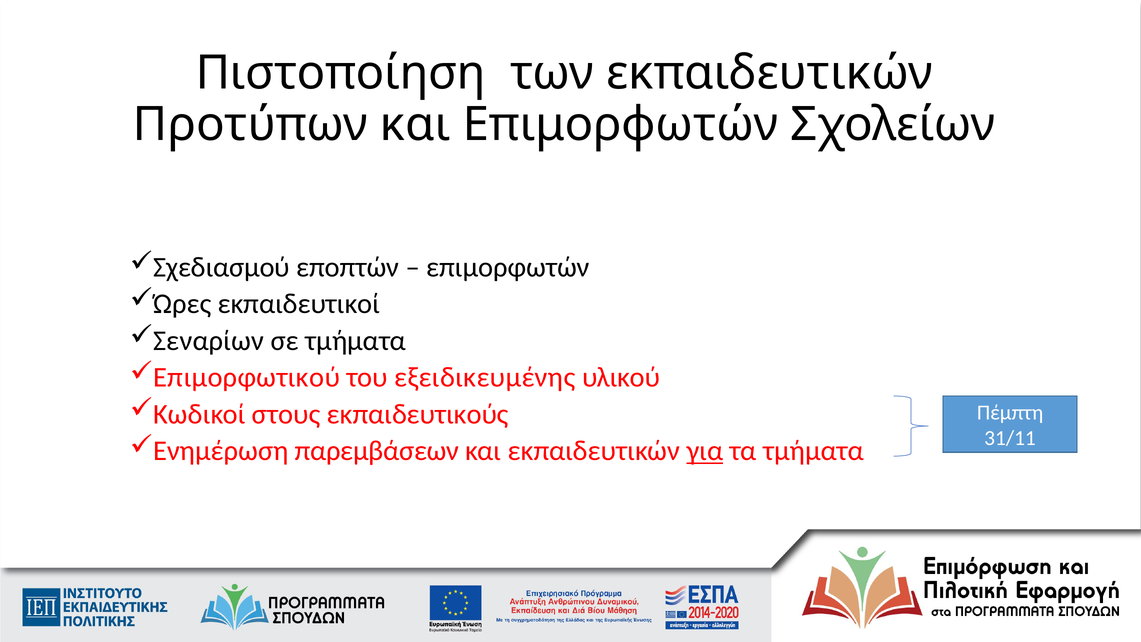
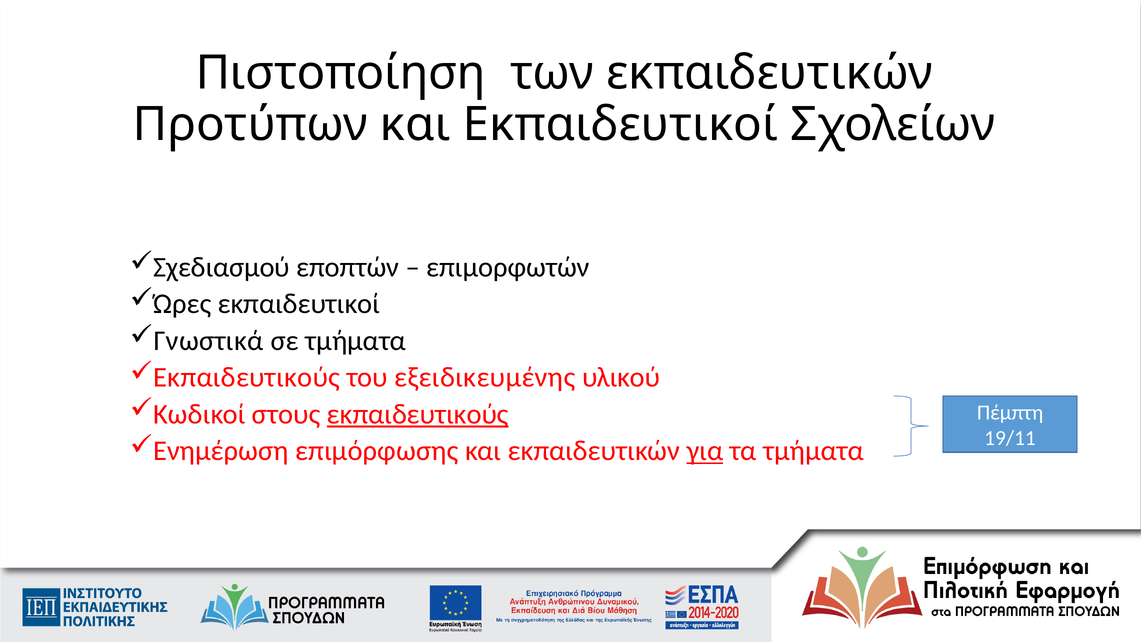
και Επιμορφωτών: Επιμορφωτών -> Εκπαιδευτικοί (620, 124)
Σεναρίων: Σεναρίων -> Γνωστικά (209, 341)
Επιμορφωτικού: Επιμορφωτικού -> Εκπαιδευτικούς (247, 377)
εκπαιδευτικούς underline: none -> present (418, 414)
31/11: 31/11 -> 19/11 (1010, 438)
παρεμβάσεων: παρεμβάσεων -> επιμόρφωσης (377, 451)
